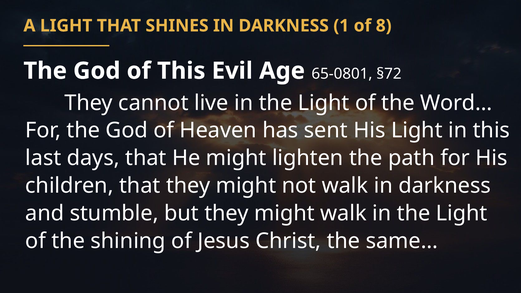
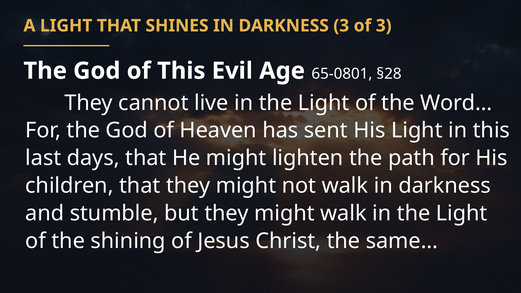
DARKNESS 1: 1 -> 3 (341, 26)
of 8: 8 -> 3 (384, 26)
§72: §72 -> §28 (389, 74)
